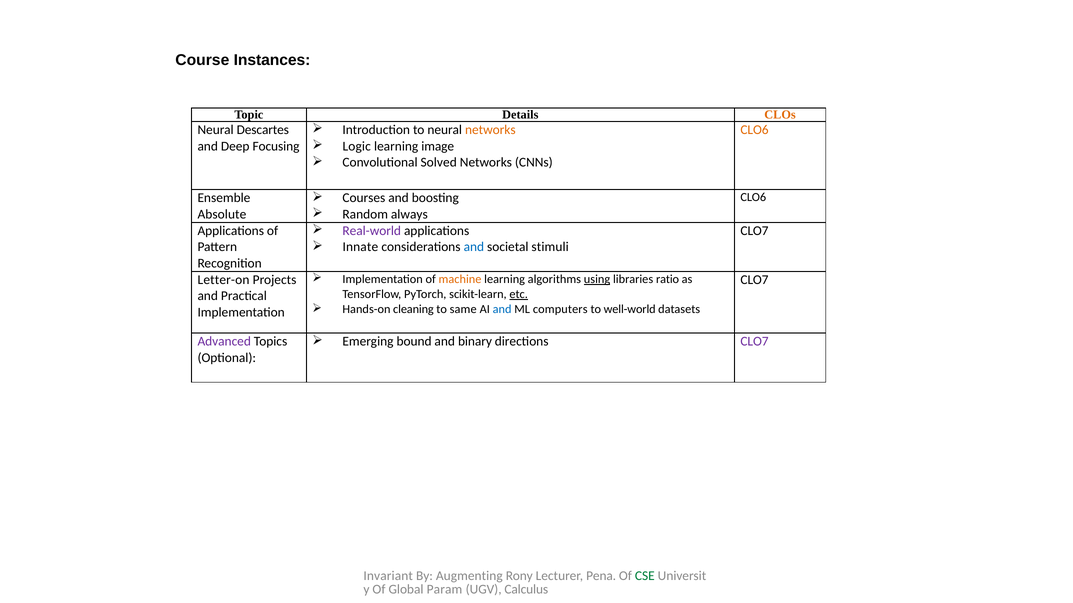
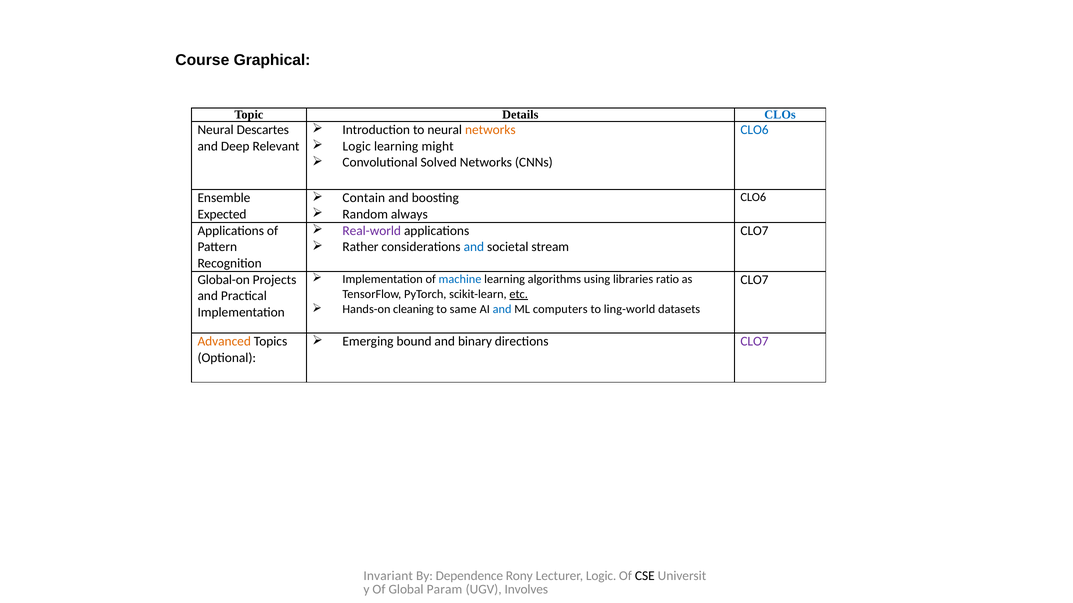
Instances: Instances -> Graphical (272, 60)
CLOs colour: orange -> blue (780, 115)
CLO6 colour: orange -> blue (755, 130)
image: image -> might (438, 146)
Focusing: Focusing -> Relevant (276, 146)
Courses: Courses -> Contain (364, 198)
Absolute: Absolute -> Expected (222, 214)
Innate: Innate -> Rather (360, 247)
stimuli: stimuli -> stream (550, 247)
machine colour: orange -> blue (460, 279)
using underline: present -> none (597, 279)
Letter-on: Letter-on -> Global-on (224, 280)
well-world: well-world -> ling-world (630, 310)
Advanced colour: purple -> orange (224, 342)
Augmenting: Augmenting -> Dependence (469, 576)
Lecturer Pena: Pena -> Logic (601, 576)
CSE colour: green -> black (645, 576)
Calculus: Calculus -> Involves (526, 590)
